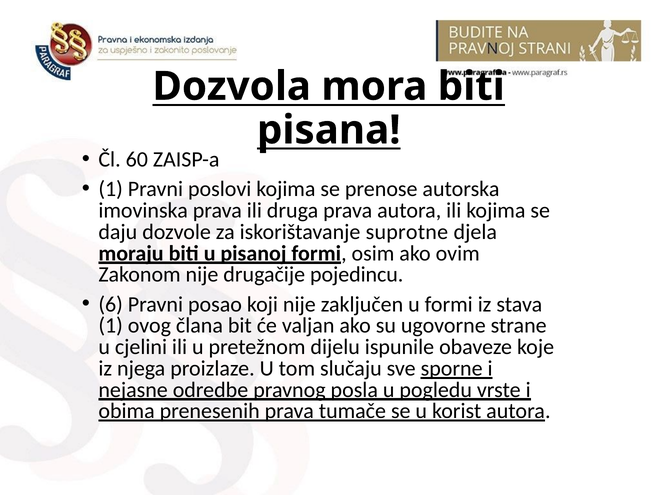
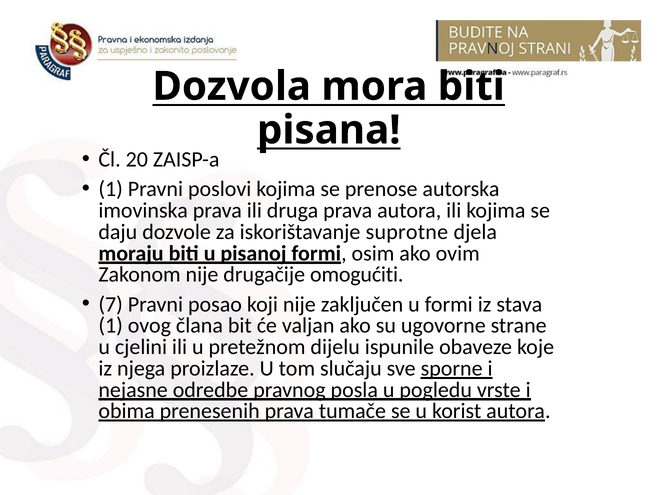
60: 60 -> 20 (137, 160)
pojedincu: pojedincu -> omogućiti (357, 275)
6: 6 -> 7 (111, 304)
